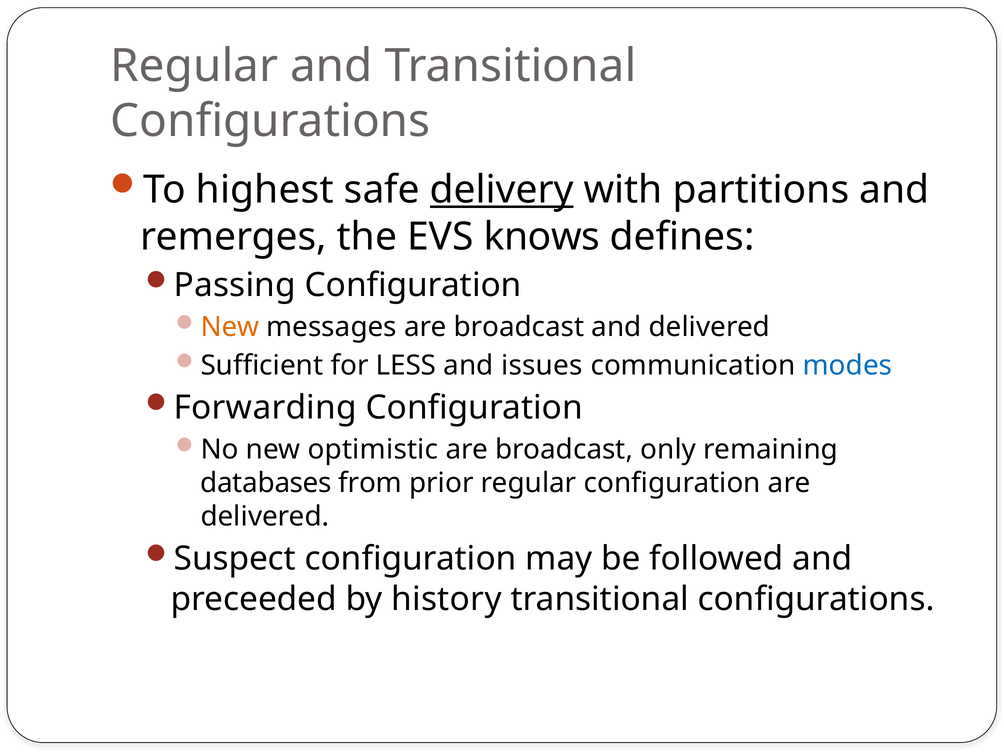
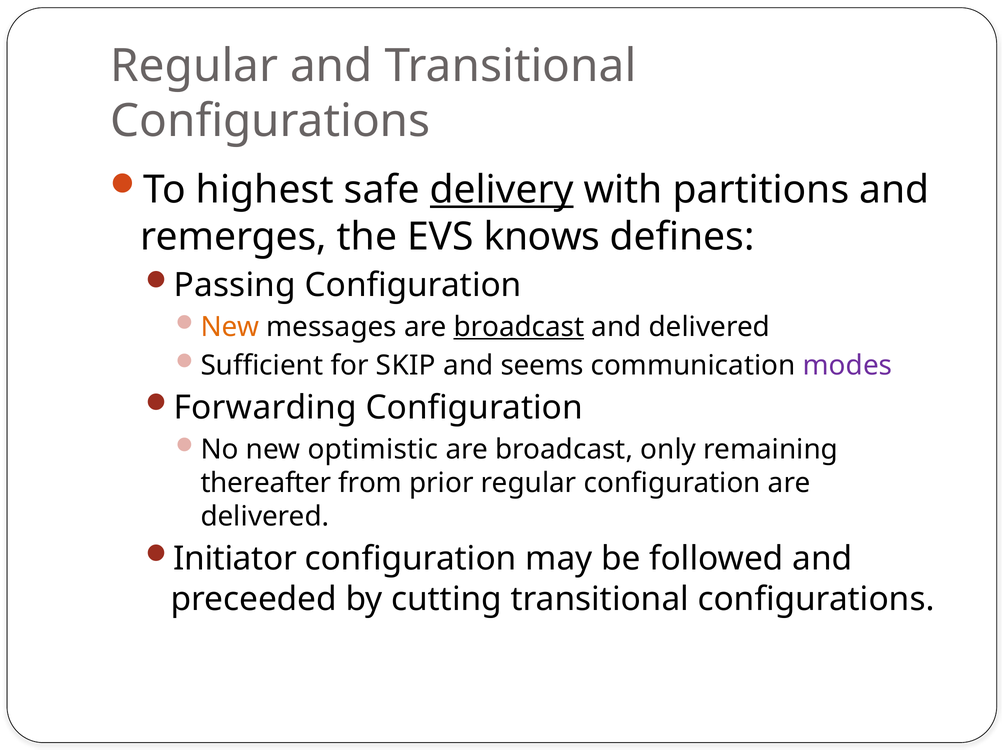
broadcast underline: none -> present (519, 327)
LESS: LESS -> SKIP (406, 366)
issues: issues -> seems (542, 366)
modes colour: blue -> purple (847, 366)
databases: databases -> thereafter (266, 483)
Suspect: Suspect -> Initiator (235, 559)
history: history -> cutting (447, 599)
